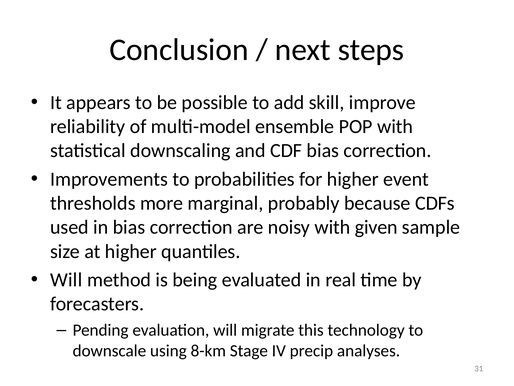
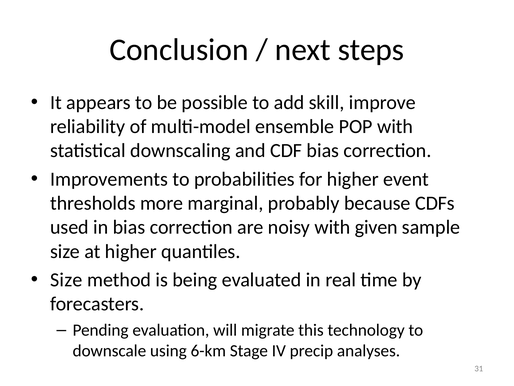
Will: Will -> Size (66, 280)
8-km: 8-km -> 6-km (208, 350)
